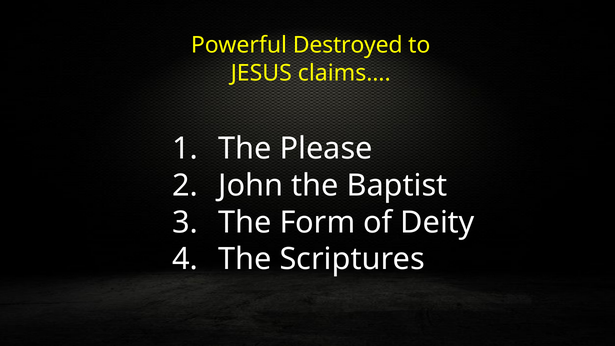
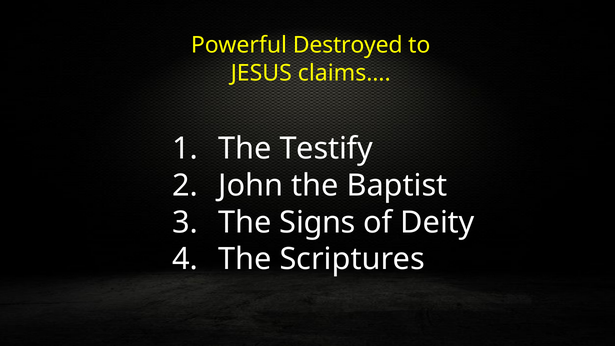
Please: Please -> Testify (326, 149)
Form: Form -> Signs (318, 222)
